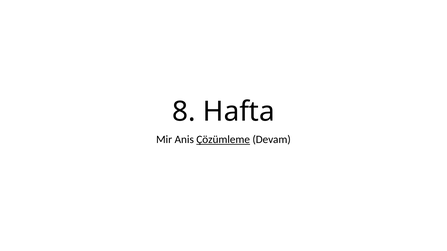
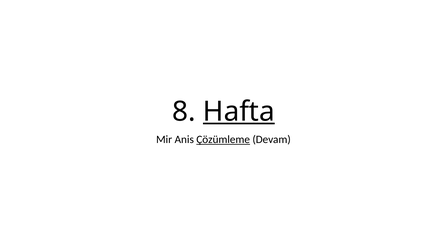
Hafta underline: none -> present (239, 112)
